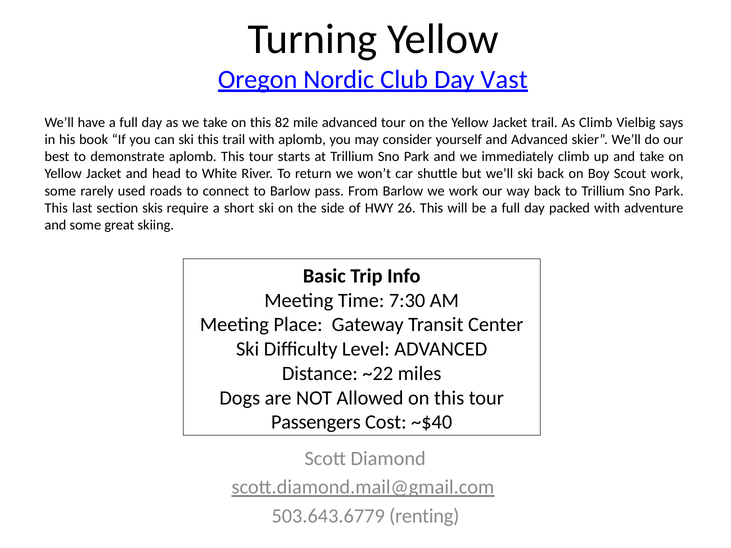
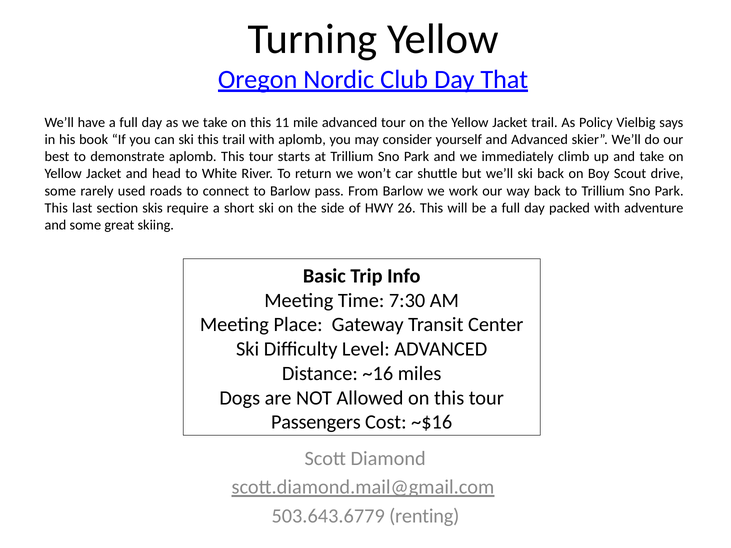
Vast: Vast -> That (504, 80)
82: 82 -> 11 (282, 123)
As Climb: Climb -> Policy (596, 123)
Scout work: work -> drive (667, 174)
~22: ~22 -> ~16 (378, 374)
~$40: ~$40 -> ~$16 (432, 422)
